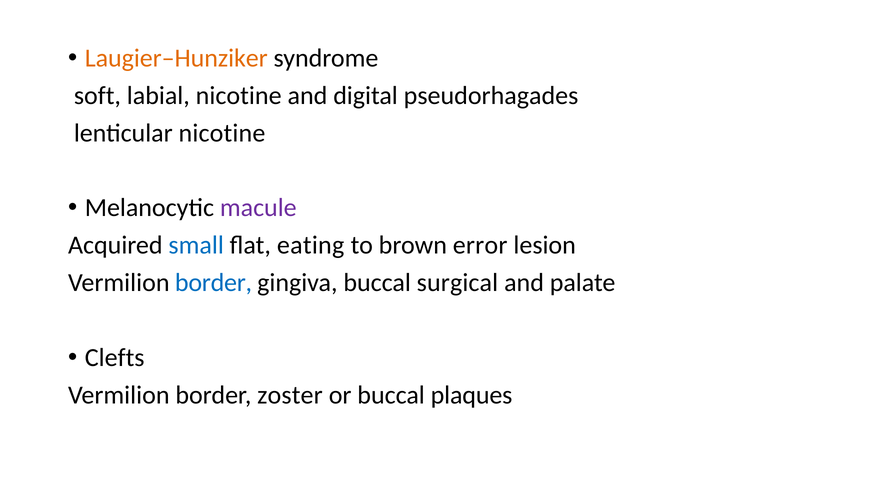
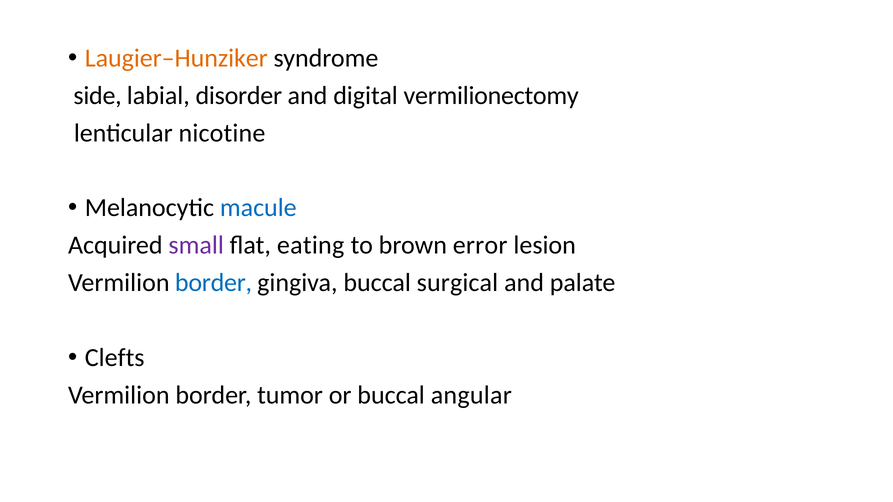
soft: soft -> side (98, 96)
labial nicotine: nicotine -> disorder (239, 96)
pseudorhagades: pseudorhagades -> vermilionectomy (491, 96)
macule colour: purple -> blue (258, 208)
small colour: blue -> purple (196, 245)
zoster: zoster -> tumor (290, 395)
plaques: plaques -> angular (471, 395)
